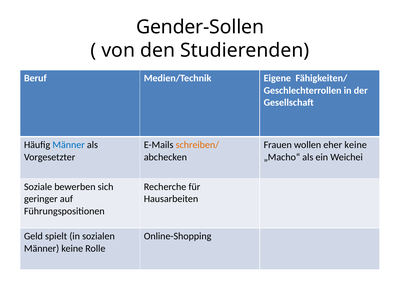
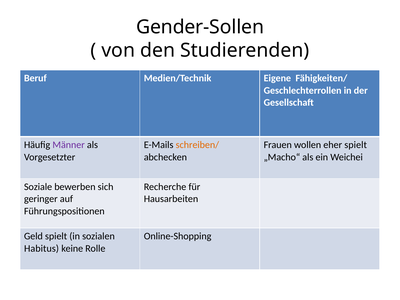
Männer colour: blue -> purple (69, 145)
eher keine: keine -> spielt (356, 145)
Männer: Männer -> Habitus (42, 248)
